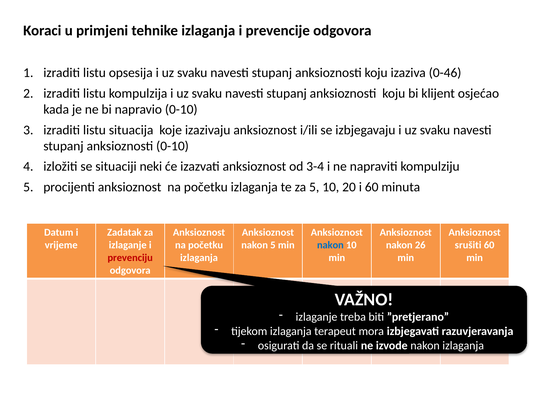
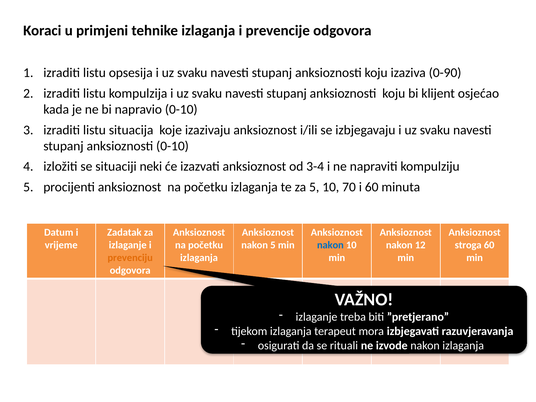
0-46: 0-46 -> 0-90 (445, 73)
20: 20 -> 70 (349, 187)
26: 26 -> 12 (420, 245)
srušiti: srušiti -> stroga (468, 245)
prevenciju colour: red -> orange (130, 258)
